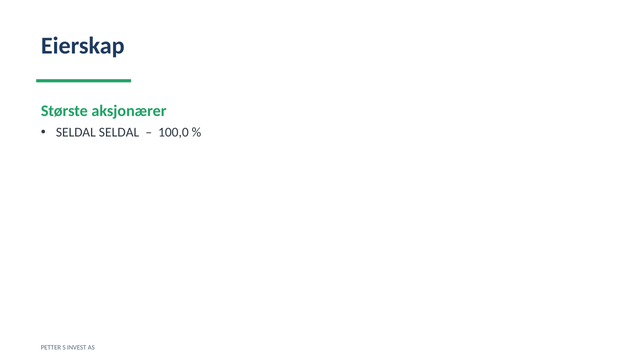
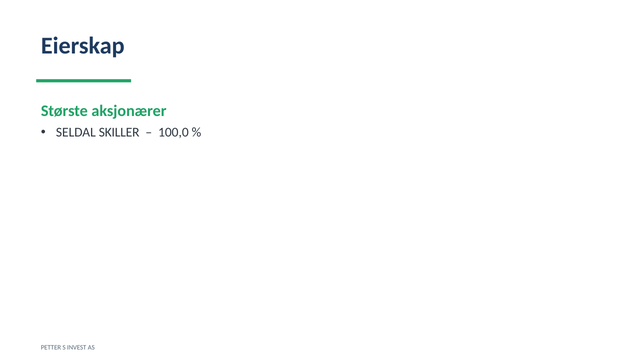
SELDAL SELDAL: SELDAL -> SKILLER (119, 132)
